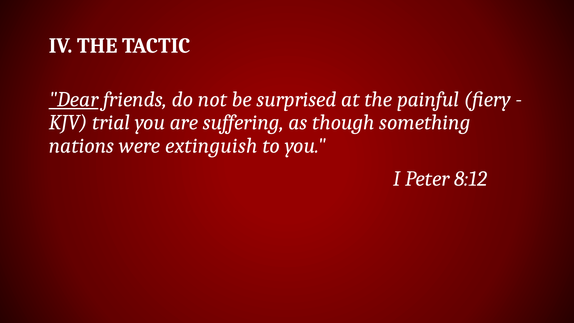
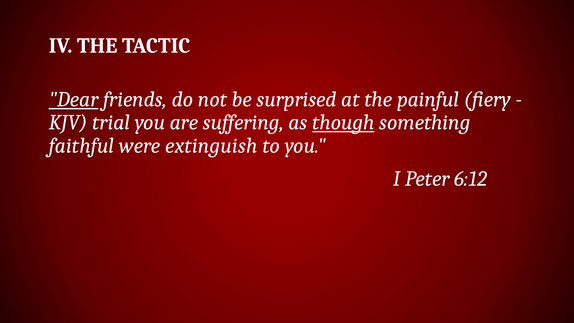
though underline: none -> present (343, 123)
nations: nations -> faithful (81, 146)
8:12: 8:12 -> 6:12 (471, 179)
